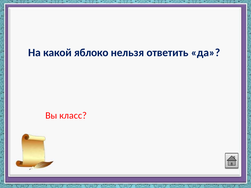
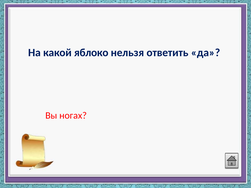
класс: класс -> ногах (73, 116)
